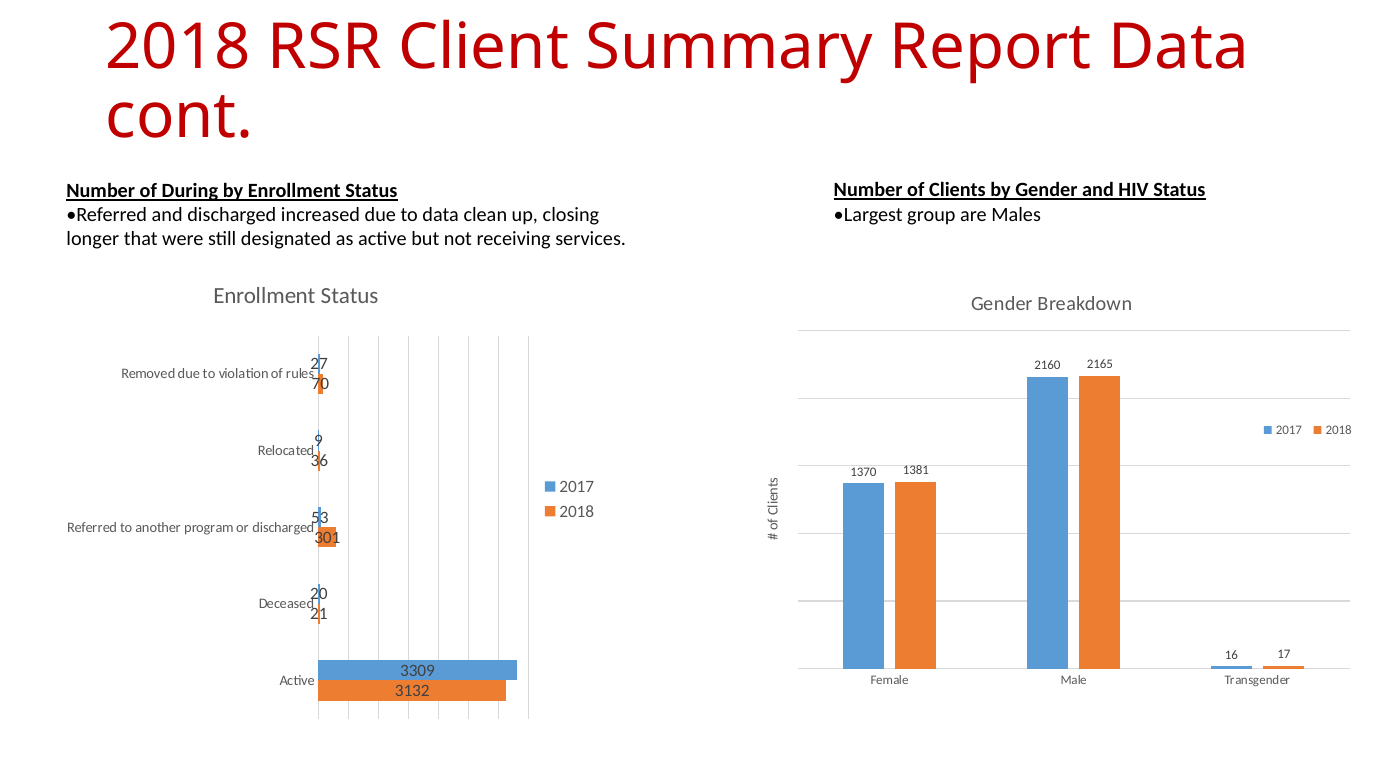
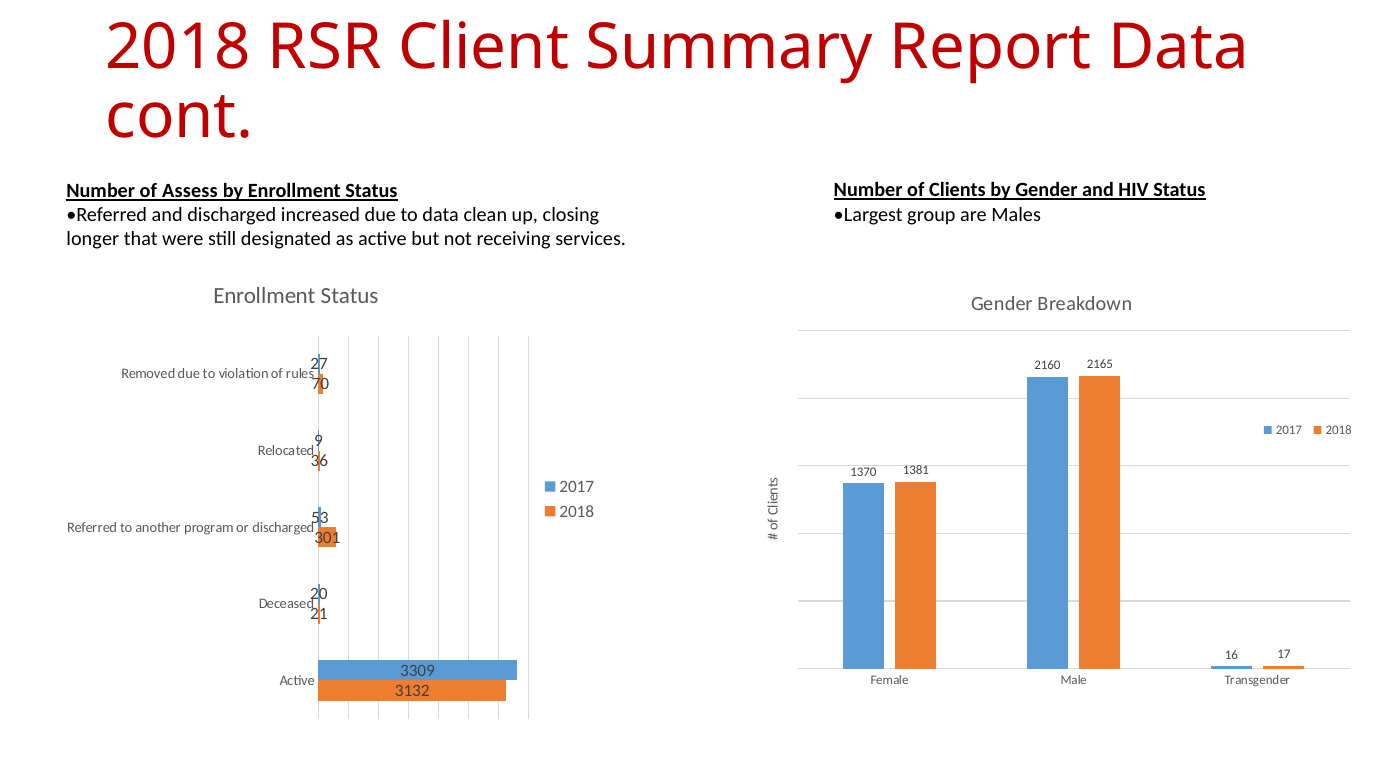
During: During -> Assess (190, 191)
